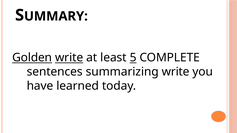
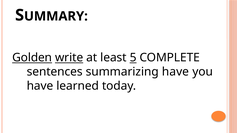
summarizing write: write -> have (175, 72)
